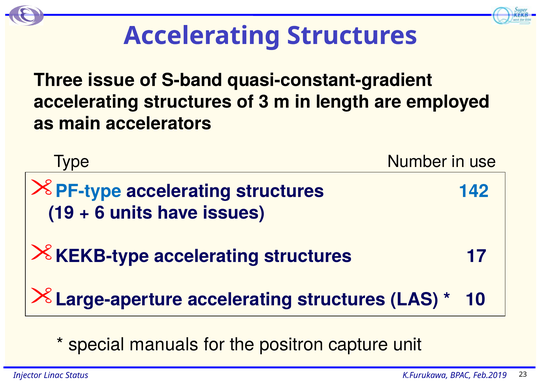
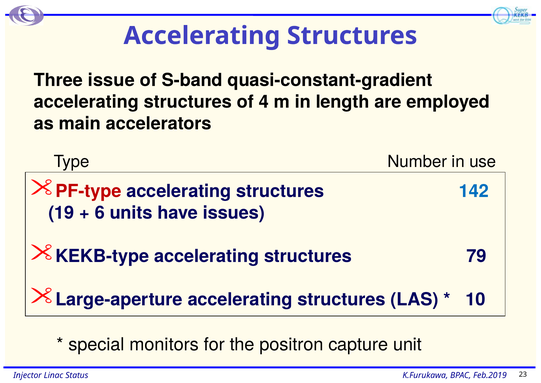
3: 3 -> 4 (264, 102)
PF-type colour: blue -> red (88, 191)
17: 17 -> 79 (477, 256)
manuals: manuals -> monitors (164, 344)
